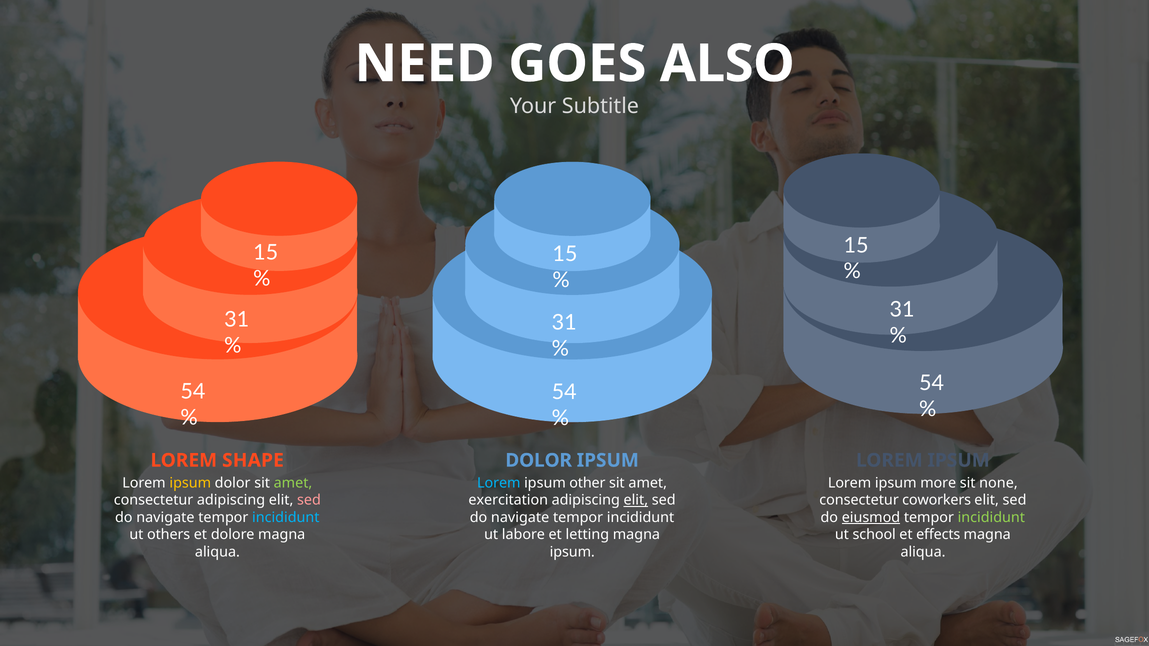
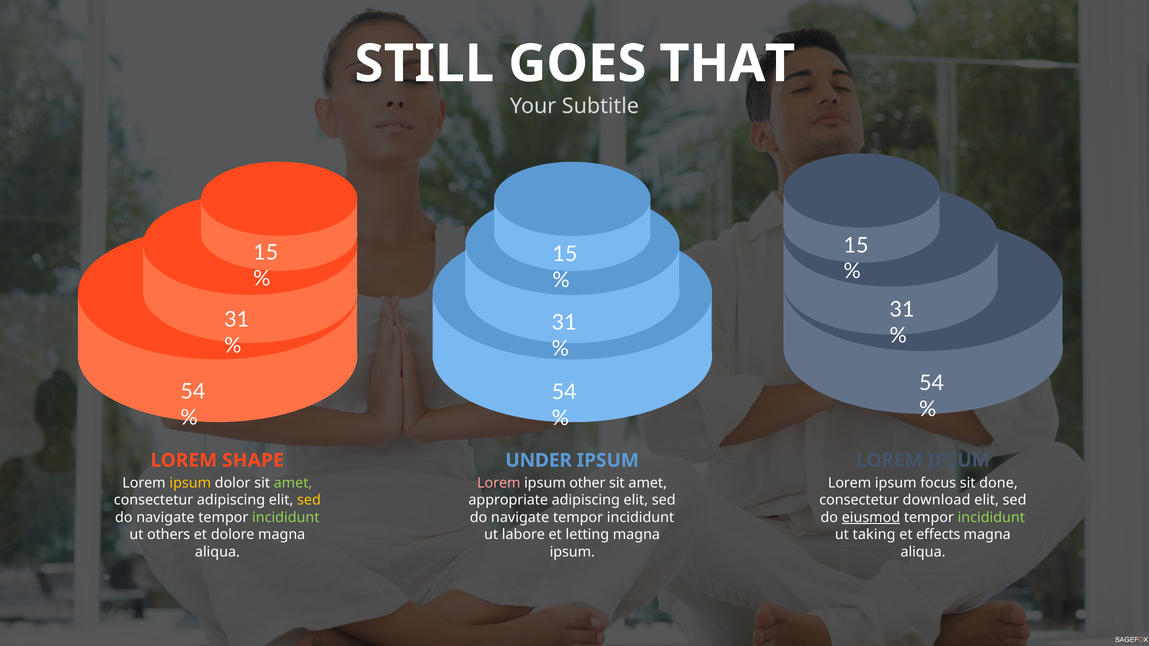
NEED: NEED -> STILL (424, 64)
ALSO: ALSO -> THAT (727, 64)
DOLOR: DOLOR -> UNDER (539, 461)
Lorem colour: light blue -> pink (499, 483)
more: more -> focus (938, 483)
none: none -> done (998, 483)
sed colour: pink -> yellow (309, 501)
exercitation: exercitation -> appropriate (508, 501)
elit underline: present -> none (636, 501)
coworkers: coworkers -> download (937, 501)
incididunt colour: light blue -> light green (286, 518)
school: school -> taking (874, 535)
